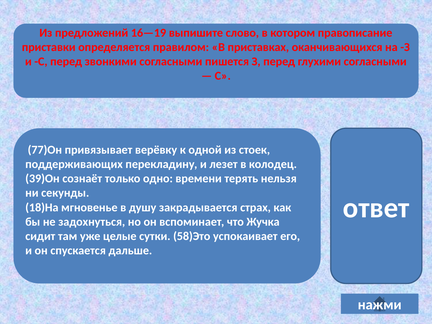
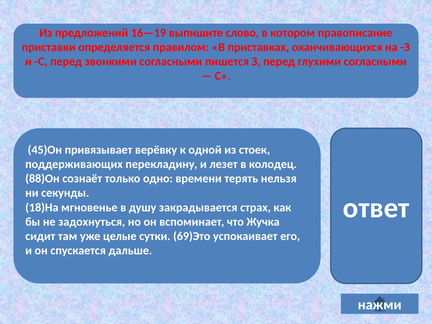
77)Он: 77)Он -> 45)Он (45, 150)
39)Он: 39)Он -> 88)Он (42, 179)
58)Это: 58)Это -> 69)Это (192, 236)
